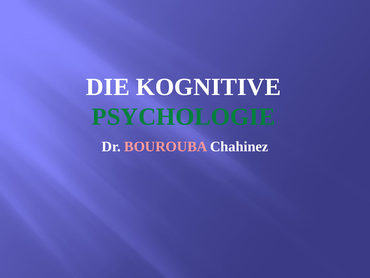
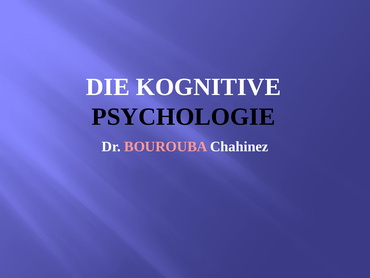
PSYCHOLOGIE colour: green -> black (183, 116)
